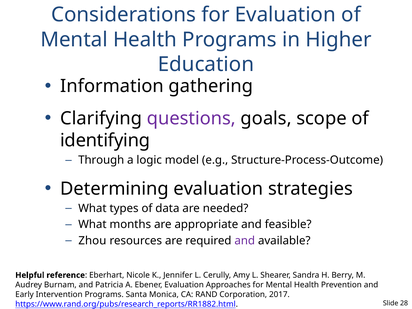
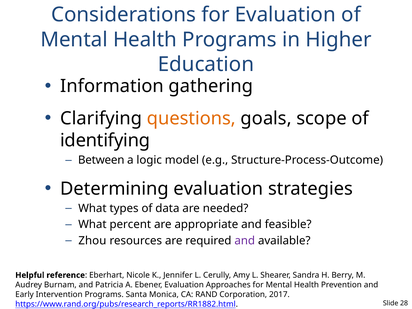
questions colour: purple -> orange (191, 119)
Through: Through -> Between (101, 160)
months: months -> percent (130, 225)
